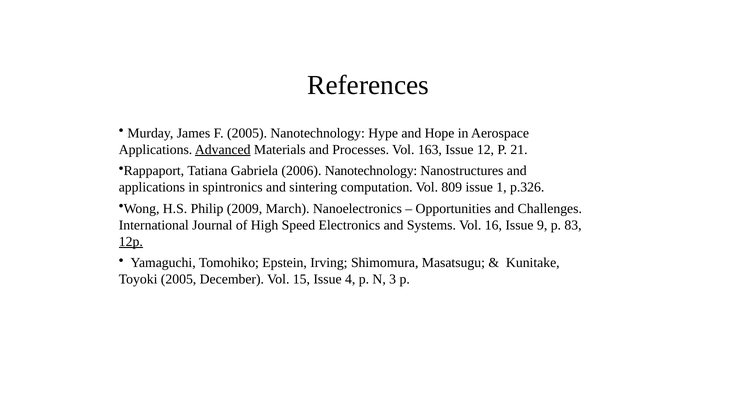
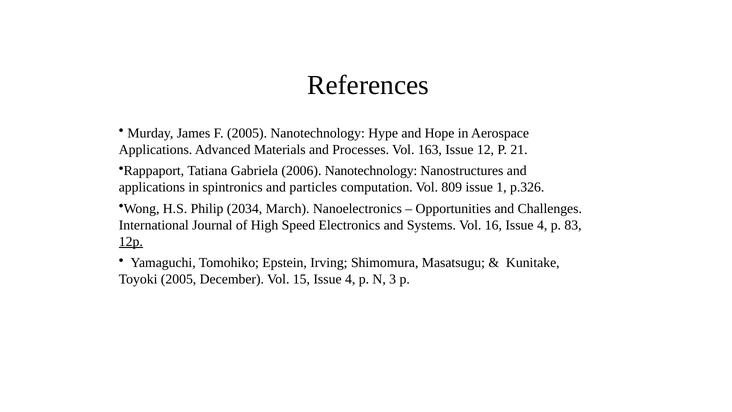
Advanced underline: present -> none (223, 149)
sintering: sintering -> particles (313, 187)
2009: 2009 -> 2034 (245, 208)
16 Issue 9: 9 -> 4 (542, 225)
